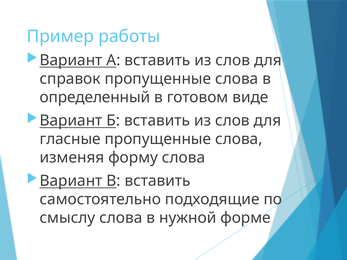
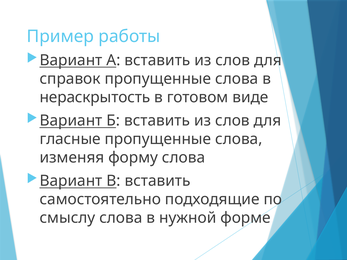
определенный: определенный -> нераскрытость (95, 97)
